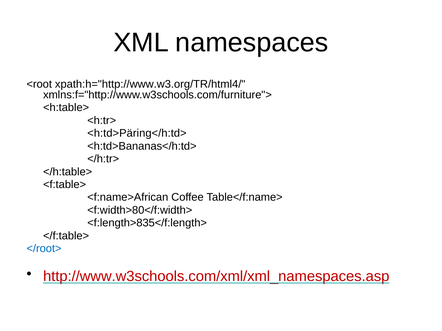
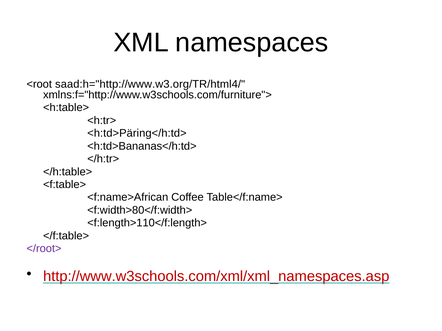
xpath:h="http://www.w3.org/TR/html4/: xpath:h="http://www.w3.org/TR/html4/ -> saad:h="http://www.w3.org/TR/html4/ (150, 84)
<f:length>835</f:length>: <f:length>835</f:length> -> <f:length>110</f:length> (147, 223)
</root> colour: blue -> purple (44, 249)
